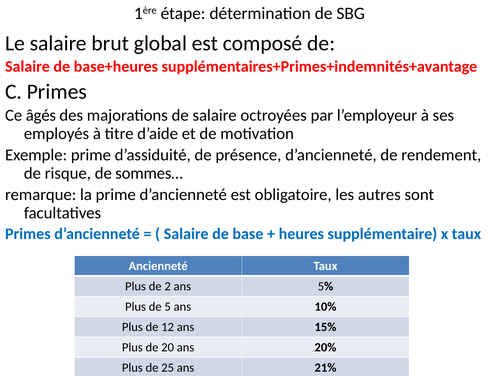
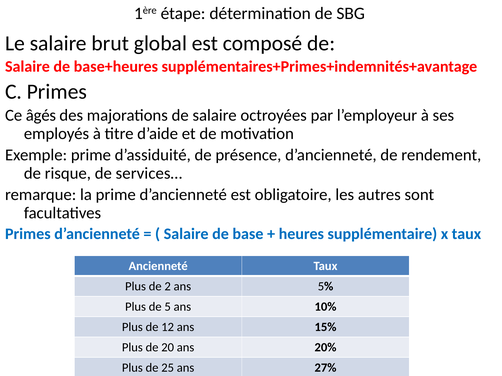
sommes…: sommes… -> services… (149, 174)
21%: 21% -> 27% (326, 368)
